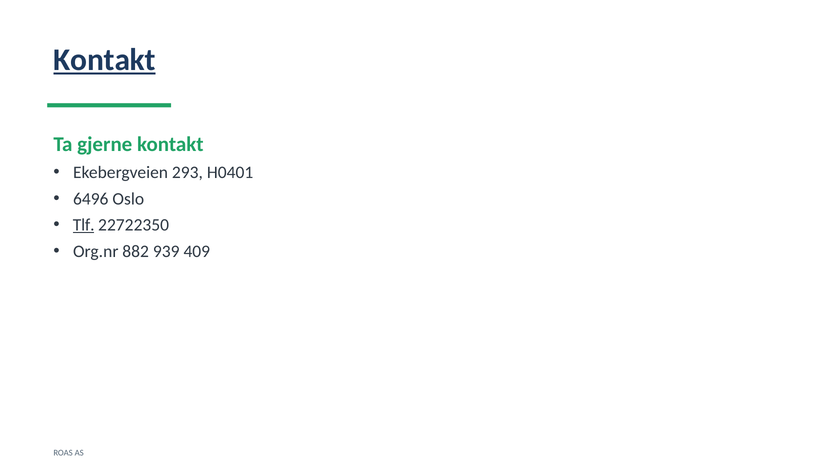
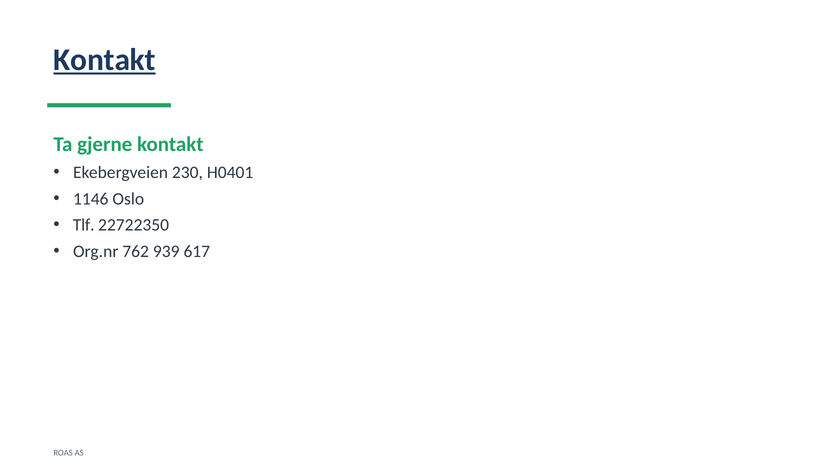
293: 293 -> 230 (187, 173)
6496: 6496 -> 1146 (91, 199)
Tlf underline: present -> none (84, 225)
882: 882 -> 762 (136, 251)
409: 409 -> 617 (197, 251)
